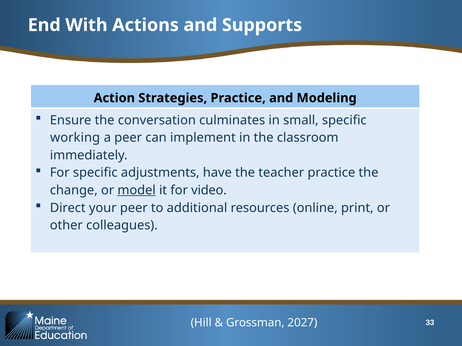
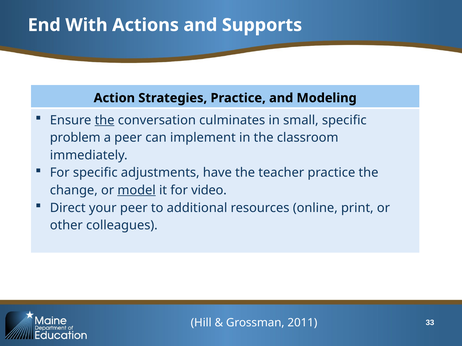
the underline: none -> present (105, 120)
working: working -> problem (75, 138)
2027: 2027 -> 2011 (302, 323)
